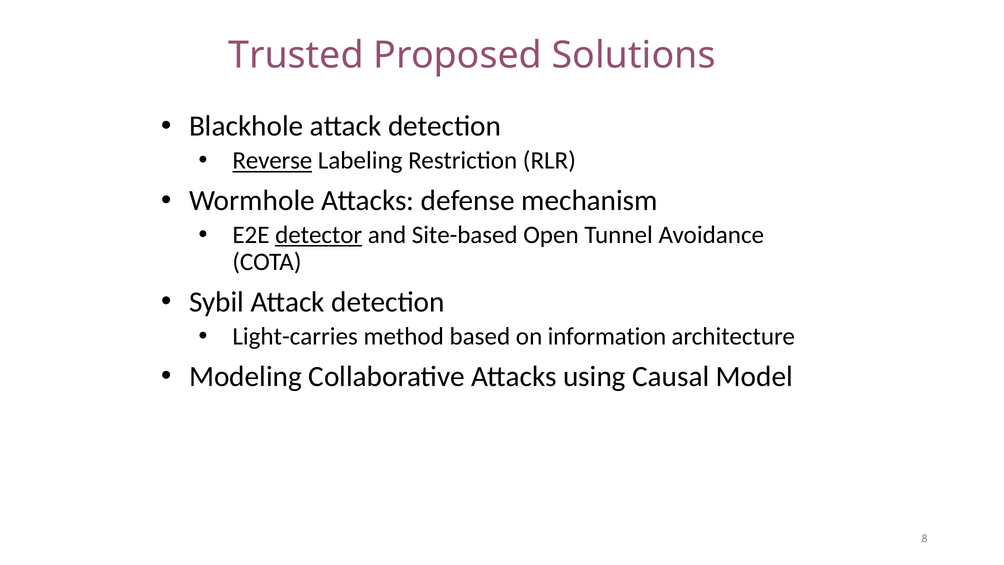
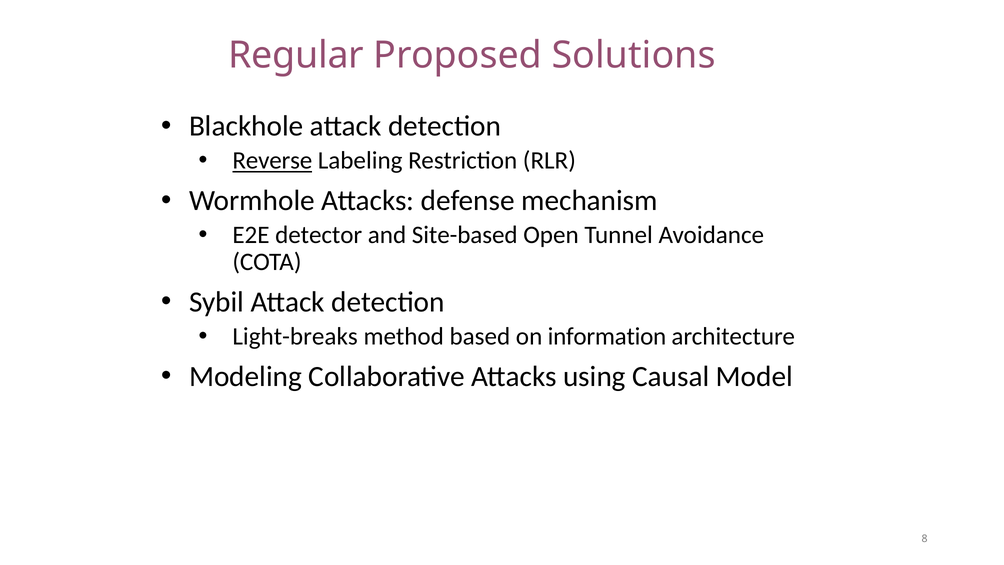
Trusted: Trusted -> Regular (296, 55)
detector underline: present -> none (319, 235)
Light-carries: Light-carries -> Light-breaks (295, 336)
